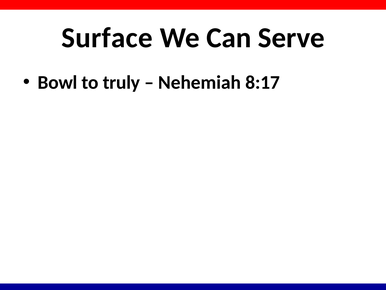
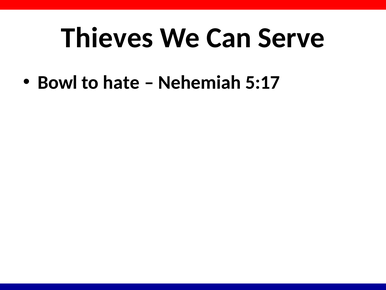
Surface: Surface -> Thieves (107, 38)
truly: truly -> hate (121, 82)
8:17: 8:17 -> 5:17 (263, 82)
